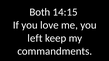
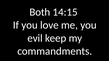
left: left -> evil (35, 38)
